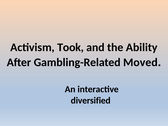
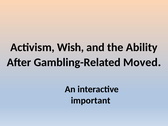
Took: Took -> Wish (71, 47)
diversified: diversified -> important (91, 100)
